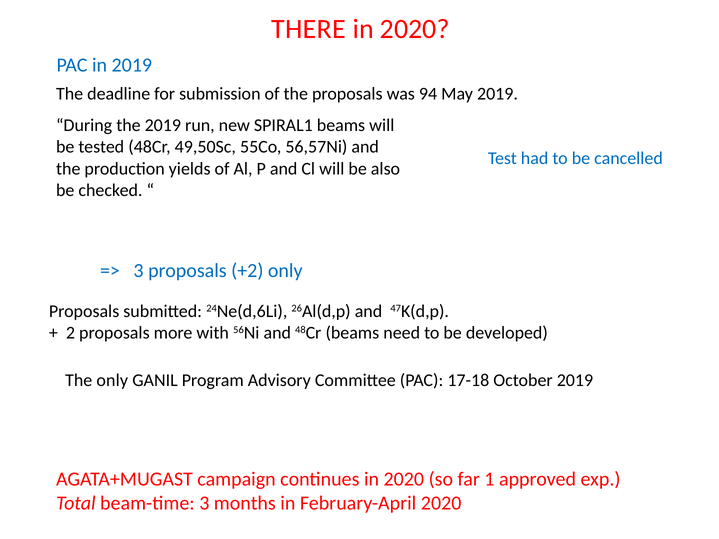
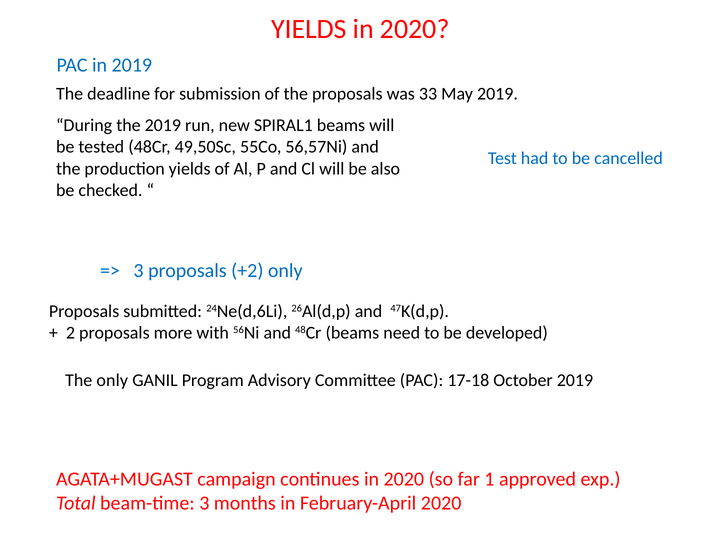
THERE: THERE -> YIELDS (309, 29)
94: 94 -> 33 (428, 94)
